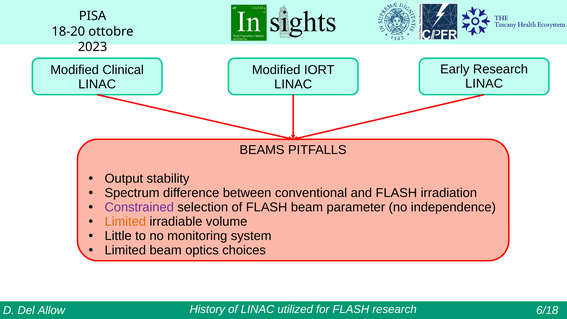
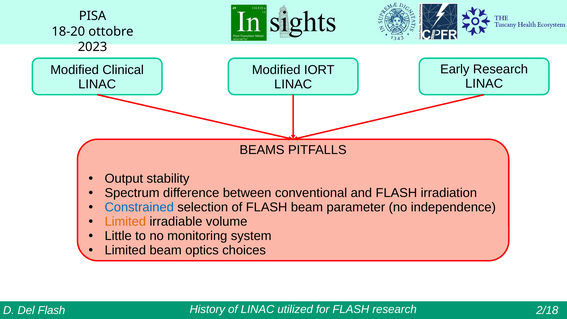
Constrained colour: purple -> blue (139, 207)
6/18: 6/18 -> 2/18 (547, 310)
Del Allow: Allow -> Flash (51, 310)
